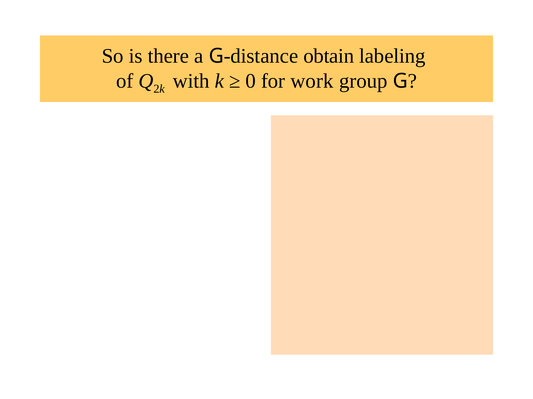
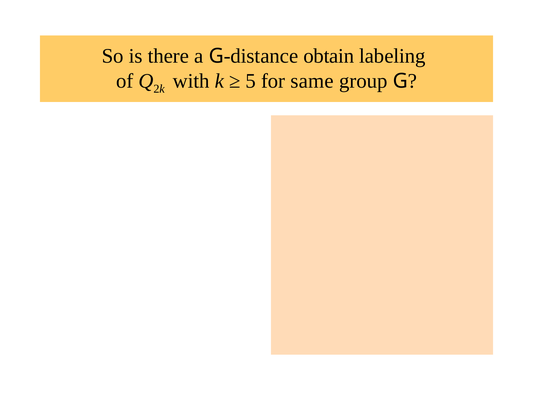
0: 0 -> 5 (251, 81)
work: work -> same (312, 81)
